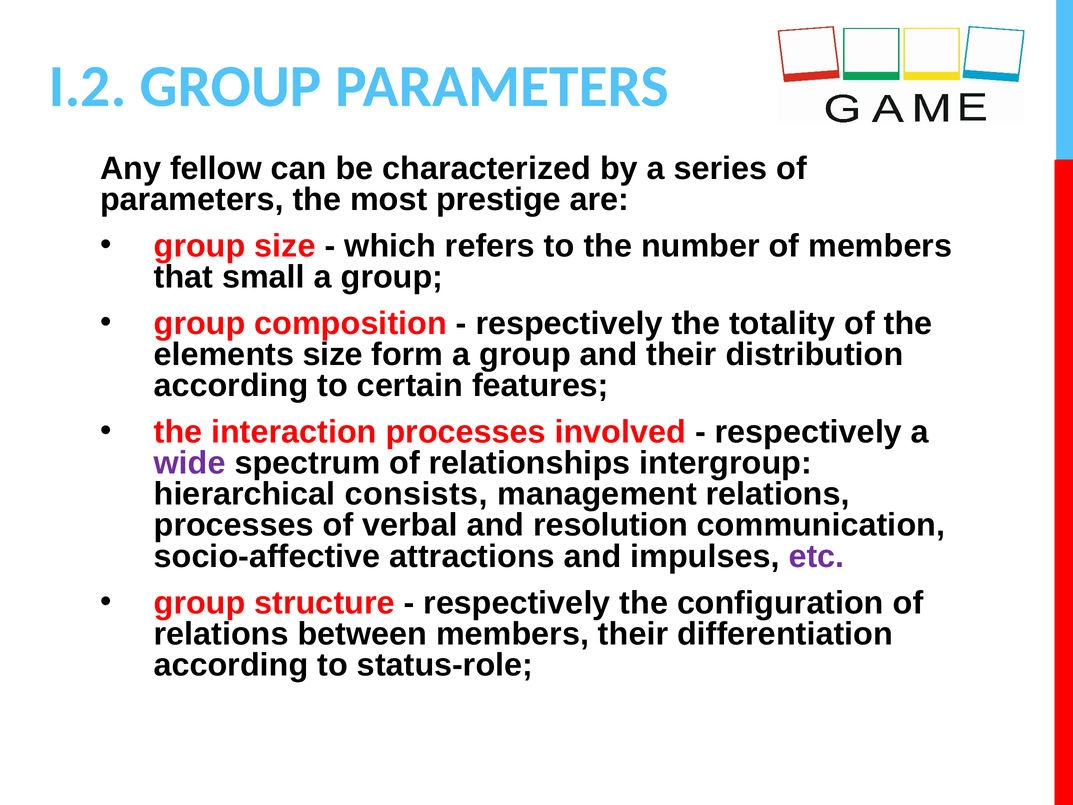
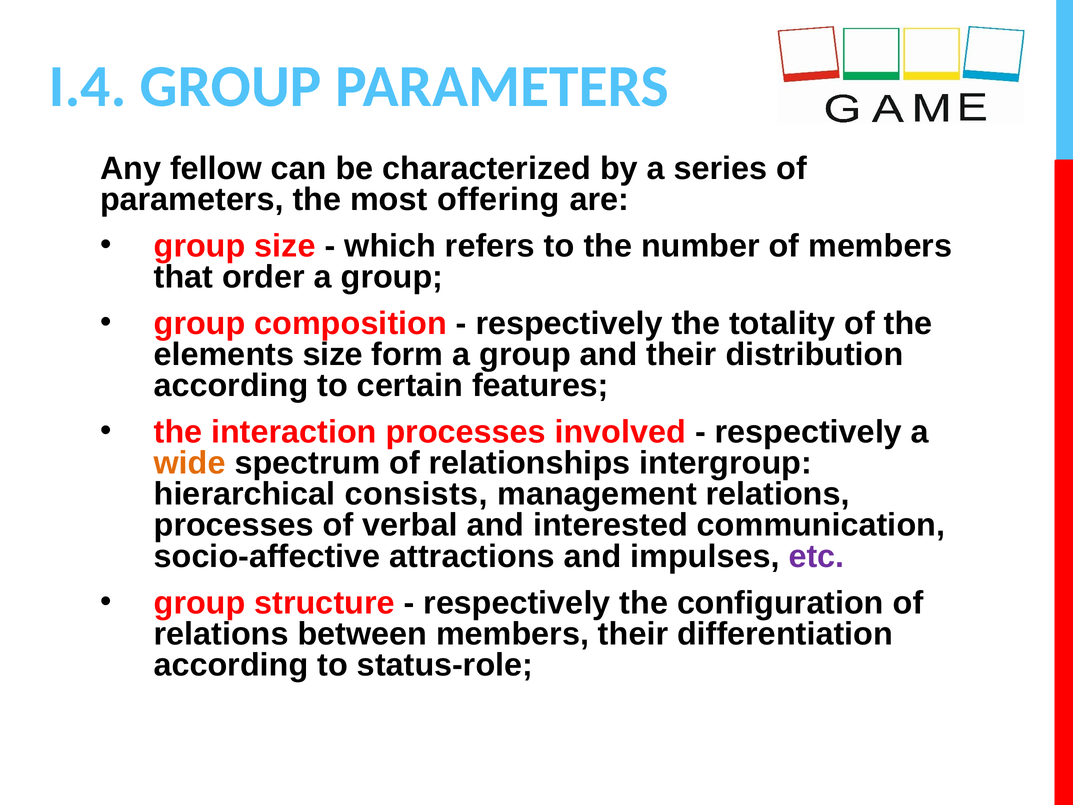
I.2: I.2 -> I.4 (88, 87)
prestige: prestige -> offering (498, 199)
small: small -> order (263, 277)
wide colour: purple -> orange (190, 463)
resolution: resolution -> interested (611, 525)
